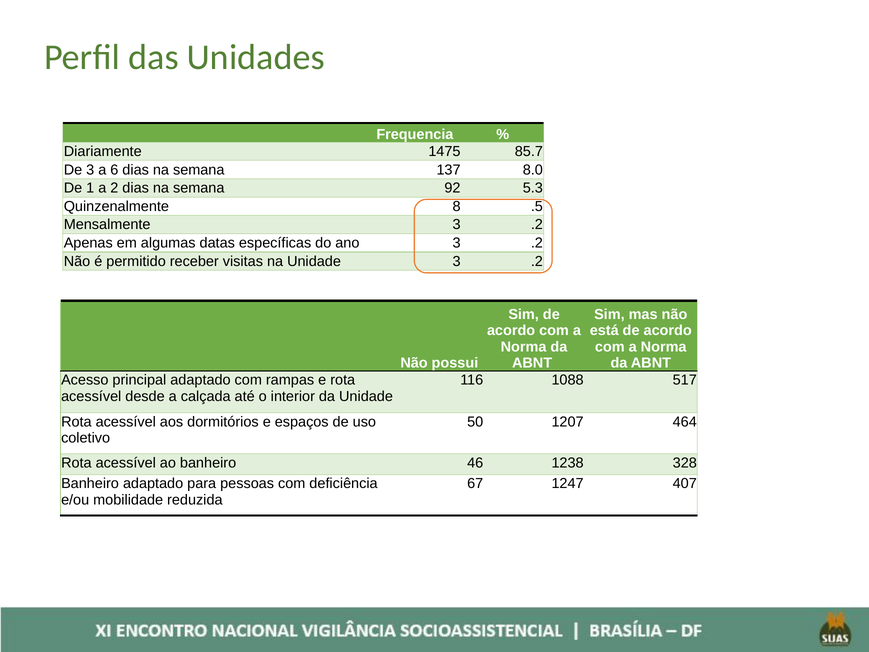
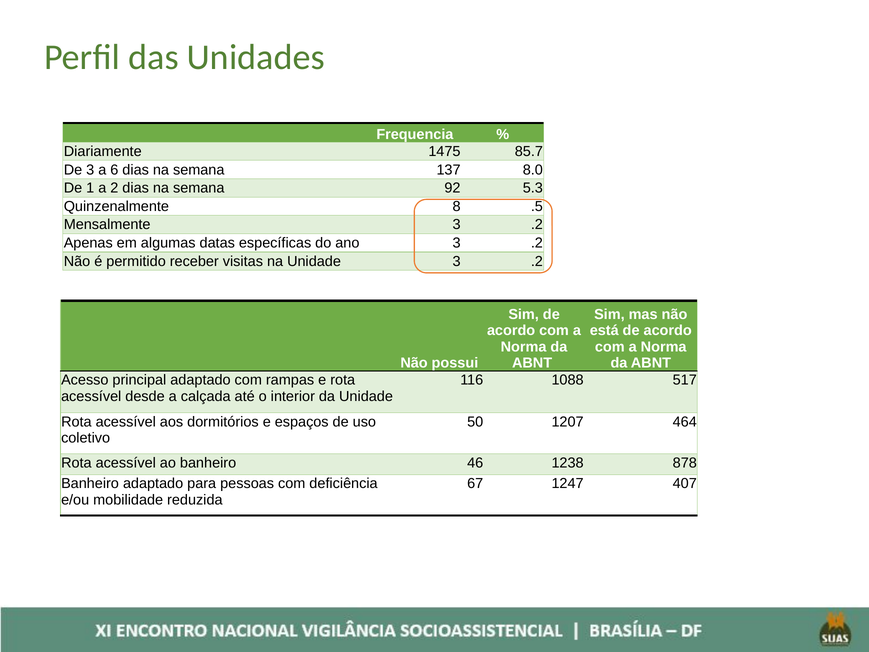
328: 328 -> 878 (685, 463)
